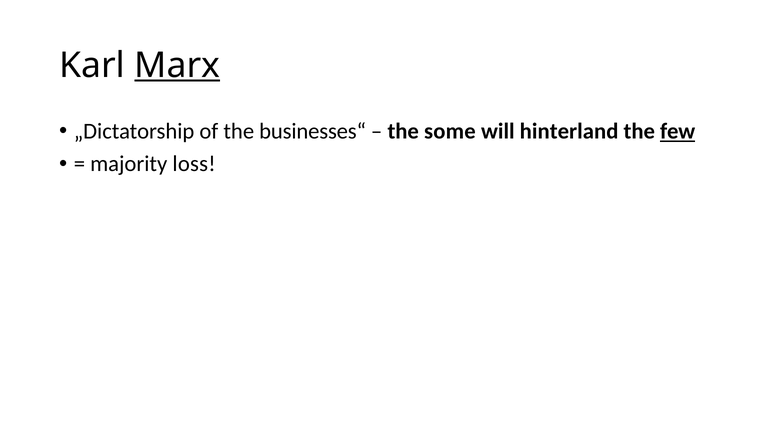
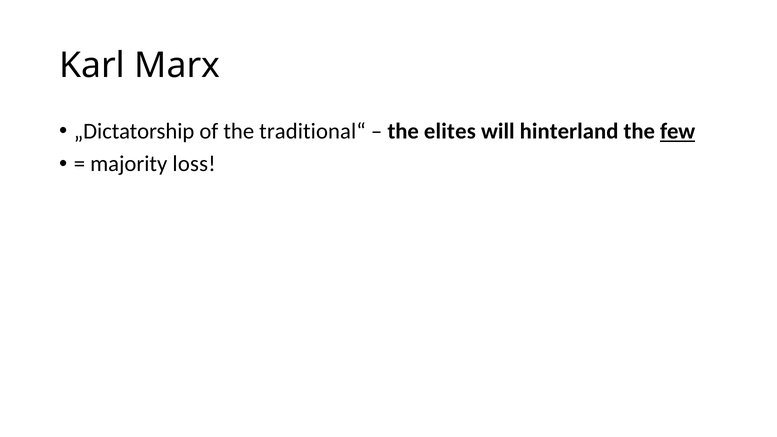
Marx underline: present -> none (177, 65)
businesses“: businesses“ -> traditional“ (312, 131)
some: some -> elites (450, 131)
